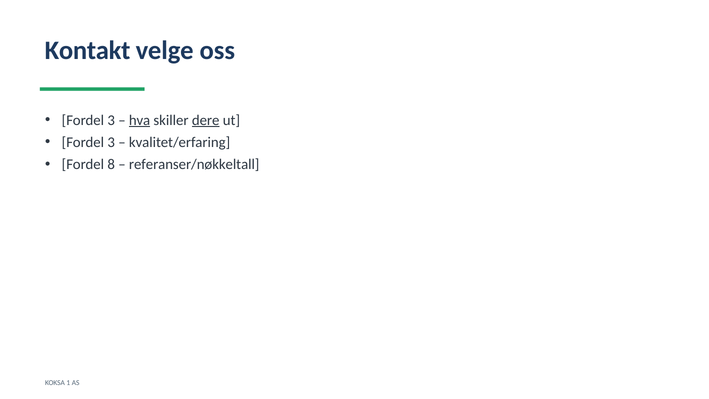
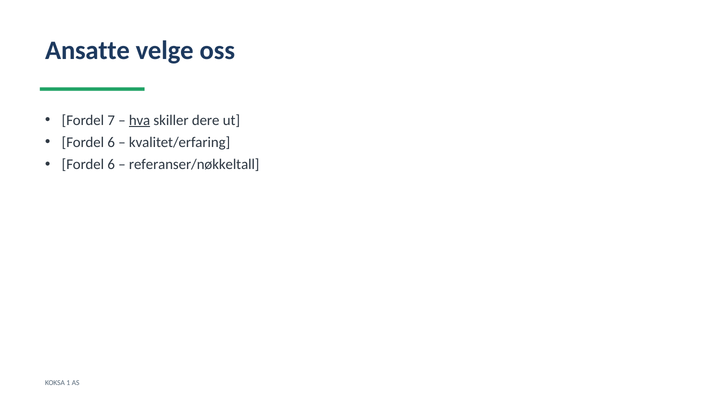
Kontakt: Kontakt -> Ansatte (87, 51)
3: 3 -> 7 (111, 120)
dere underline: present -> none (206, 120)
3: 3 -> 6 (111, 142)
8: 8 -> 6 (111, 164)
